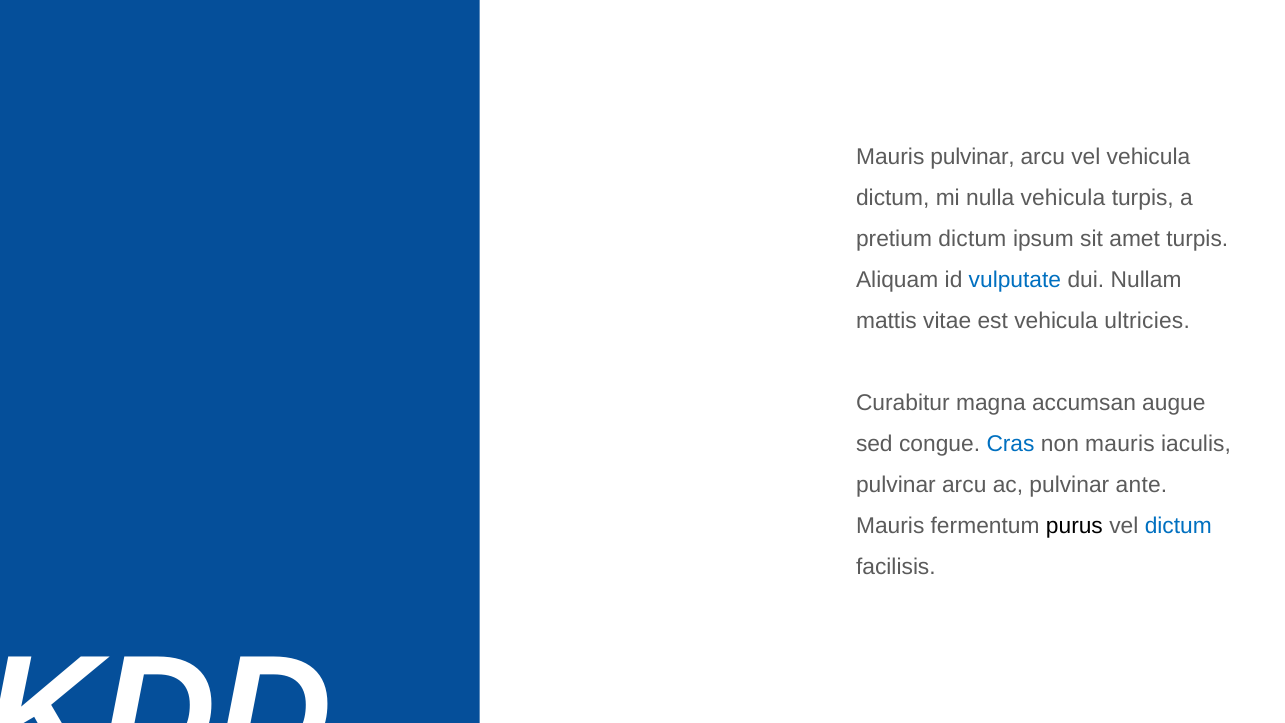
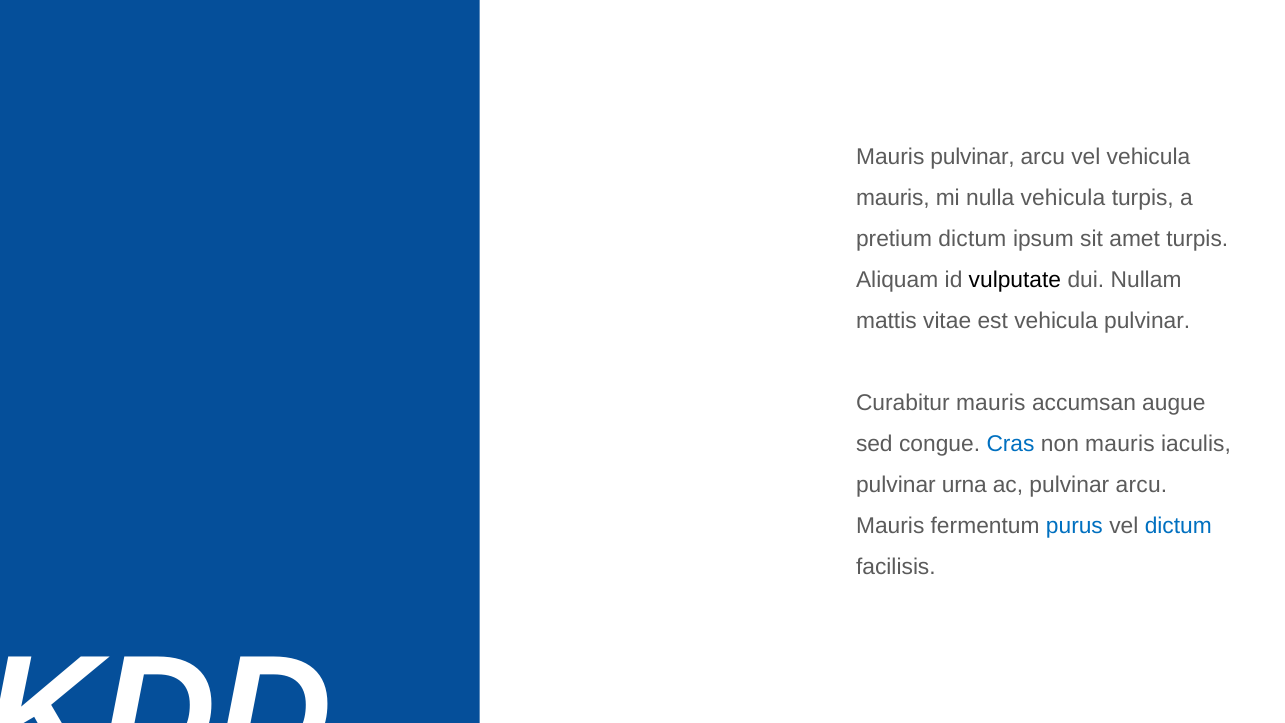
dictum: dictum -> mauris (893, 198)
vulputate colour: blue -> black (1015, 280)
vehicula ultricies: ultricies -> pulvinar (1147, 321)
Curabitur magna: magna -> mauris (991, 403)
arcu: arcu -> urna (964, 485)
ac pulvinar ante: ante -> arcu (1141, 485)
purus colour: black -> blue (1074, 526)
